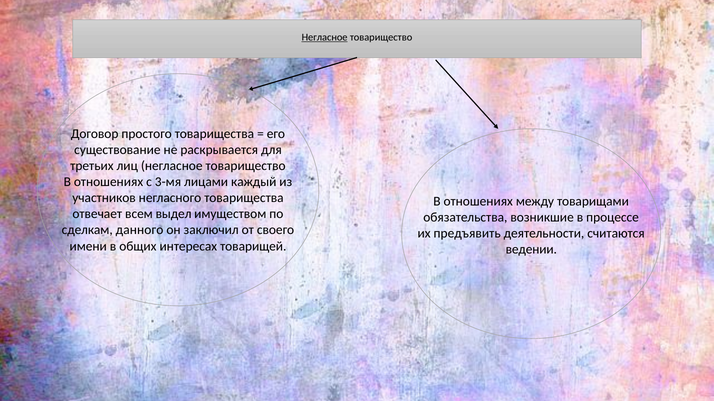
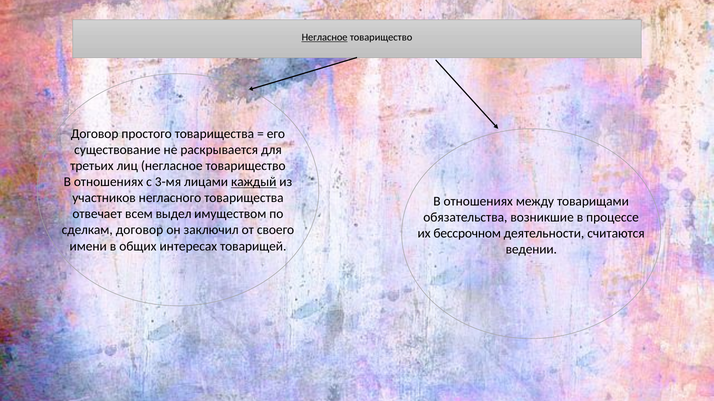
каждый underline: none -> present (254, 182)
сделкам данного: данного -> договор (140, 230)
предъявить: предъявить -> бессрочном (467, 234)
